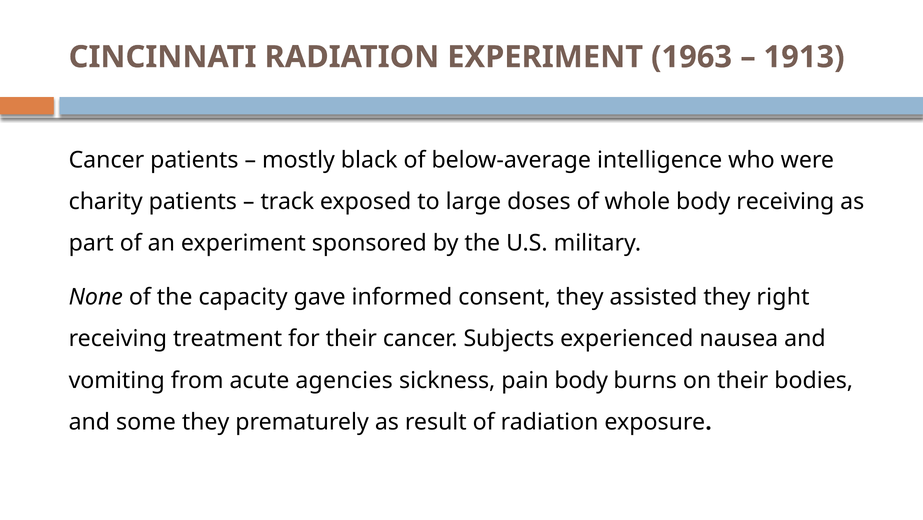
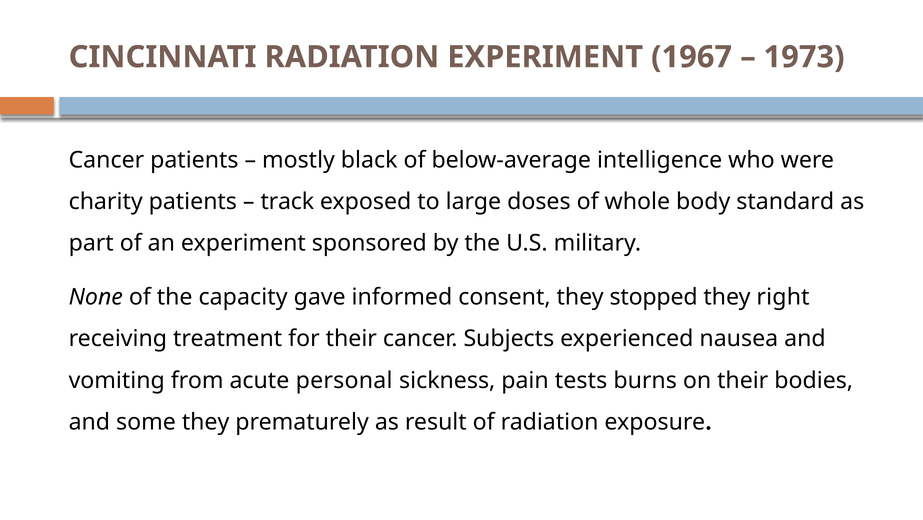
1963: 1963 -> 1967 (692, 57)
1913: 1913 -> 1973 (804, 57)
body receiving: receiving -> standard (785, 202)
assisted: assisted -> stopped (654, 297)
agencies: agencies -> personal (344, 381)
pain body: body -> tests (581, 381)
